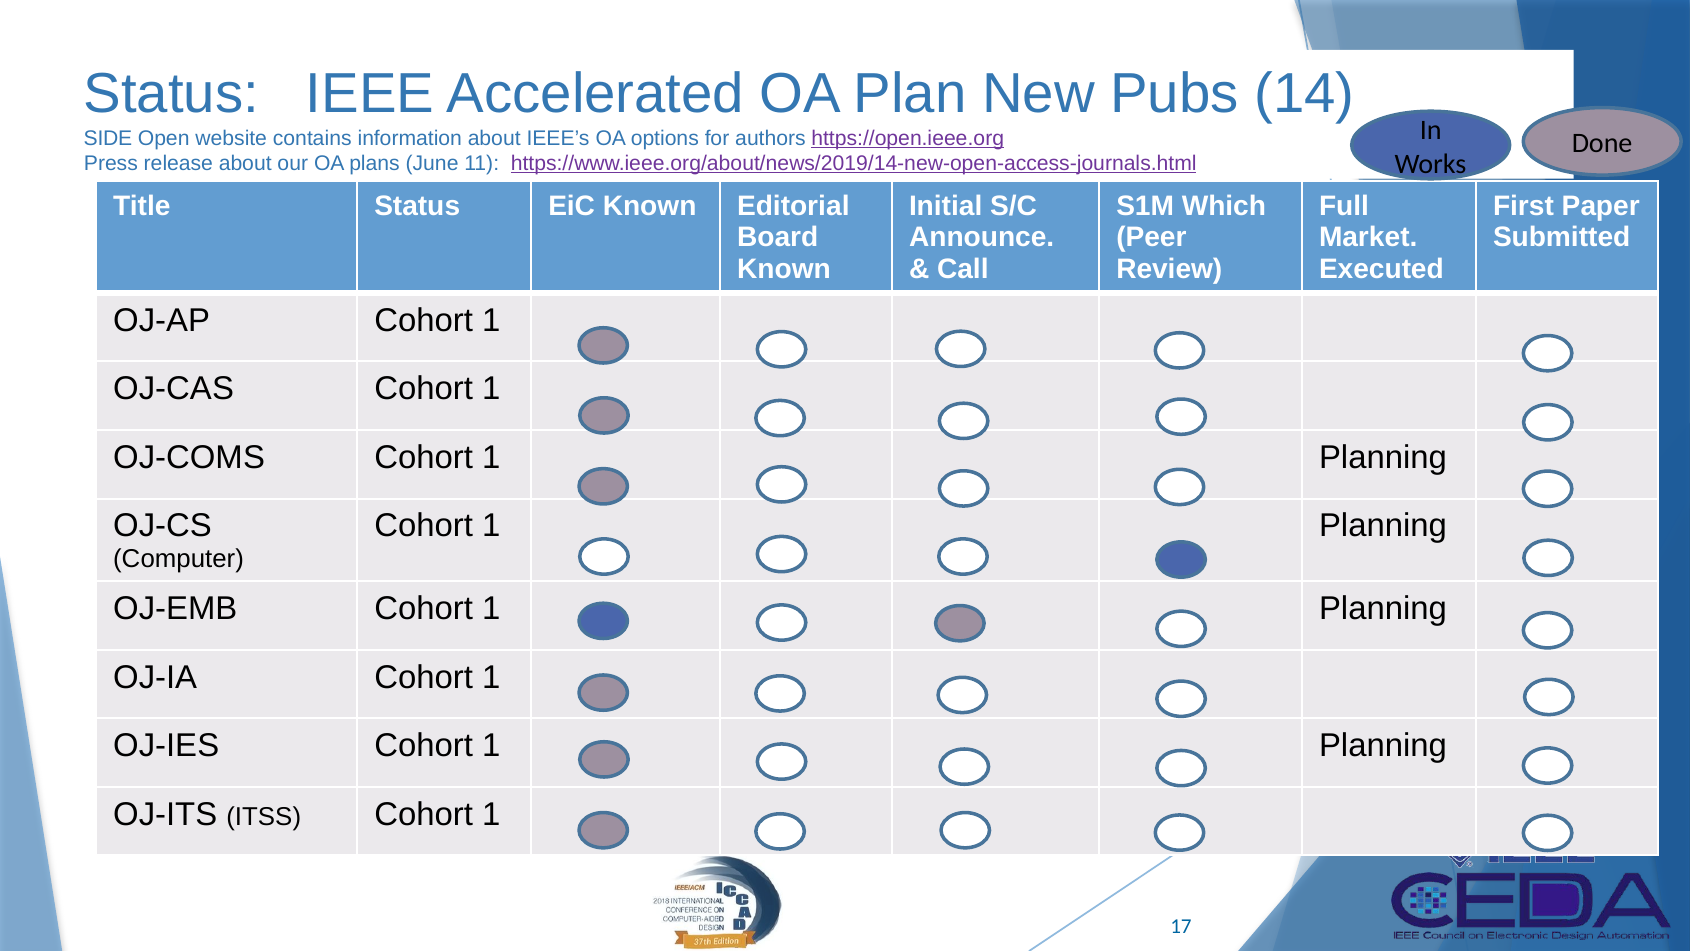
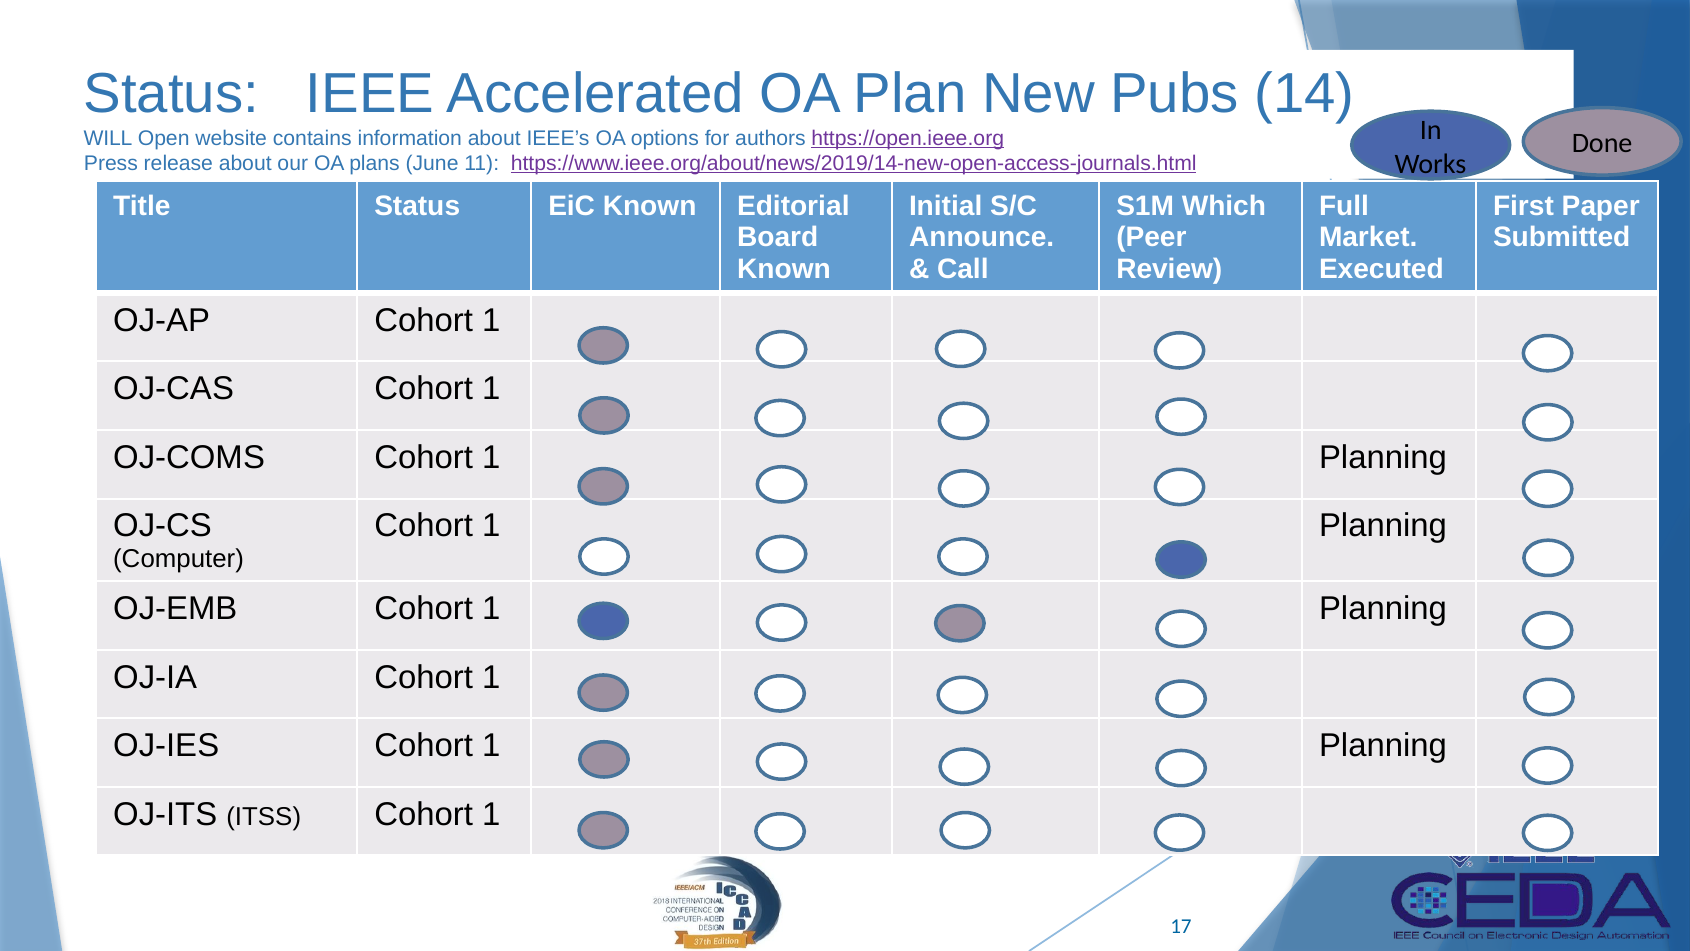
SIDE: SIDE -> WILL (108, 138)
